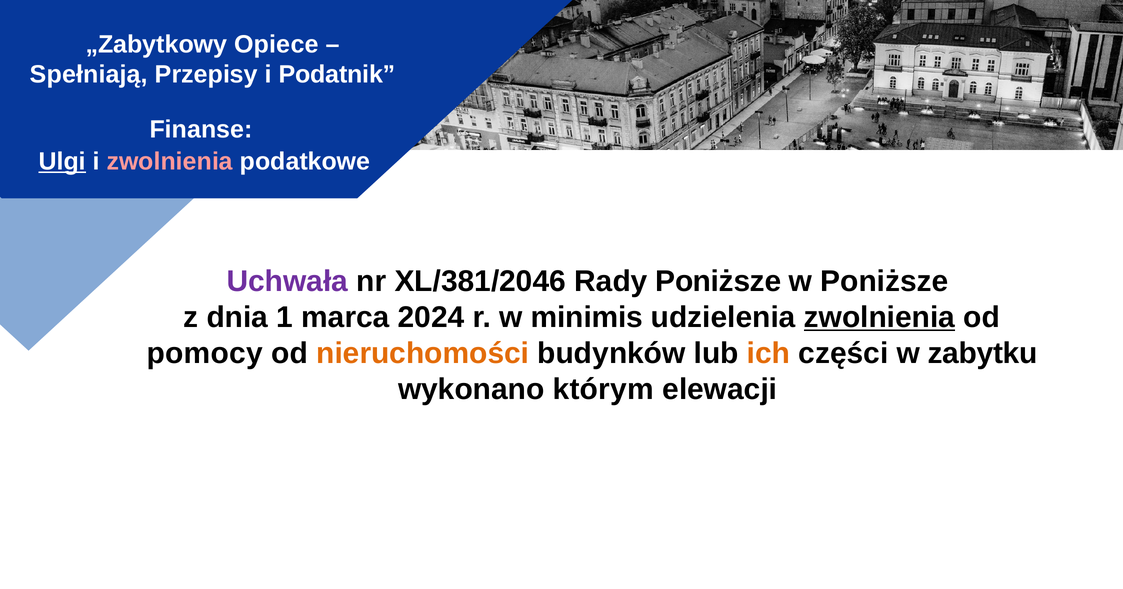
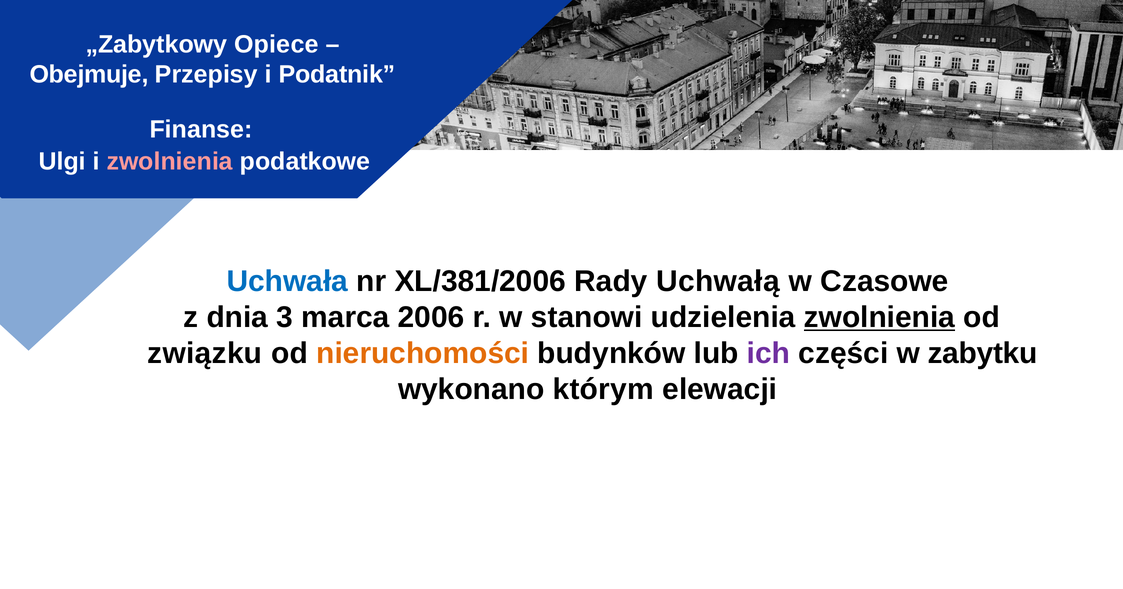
Spełniają: Spełniają -> Obejmuje (89, 74)
Ulgi underline: present -> none (62, 161)
Uchwała colour: purple -> blue (287, 281)
XL/381/2046: XL/381/2046 -> XL/381/2006 (480, 281)
Rady Poniższe: Poniższe -> Uchwałą (718, 281)
w Poniższe: Poniższe -> Czasowe (884, 281)
1: 1 -> 3 (285, 317)
2024: 2024 -> 2006 (431, 317)
minimis: minimis -> stanowi (587, 317)
pomocy: pomocy -> związku (205, 353)
ich colour: orange -> purple (769, 353)
